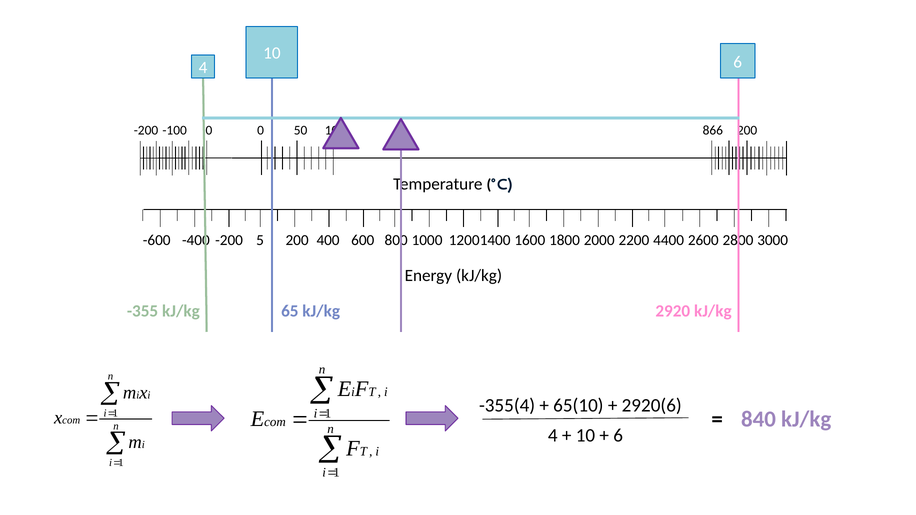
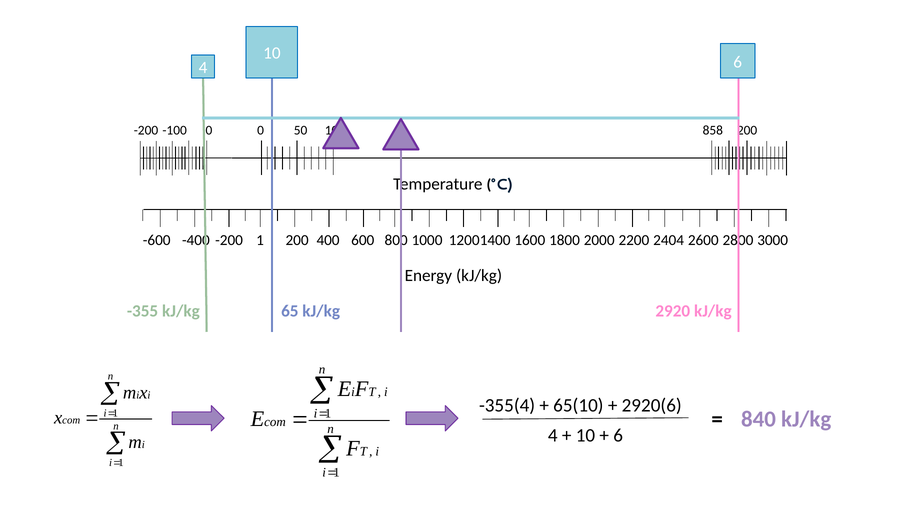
866: 866 -> 858 (713, 130)
-200 5: 5 -> 1 (260, 240)
4400: 4400 -> 2404 (669, 240)
